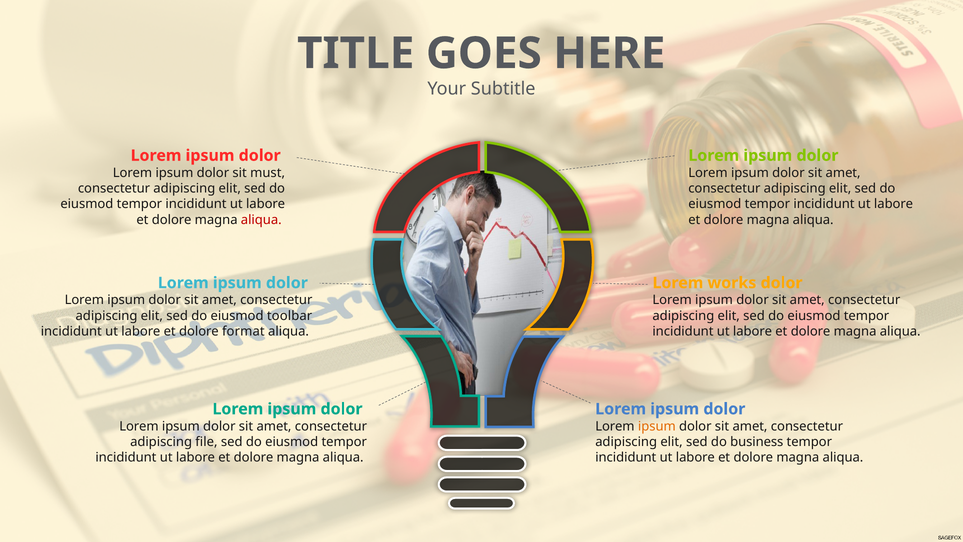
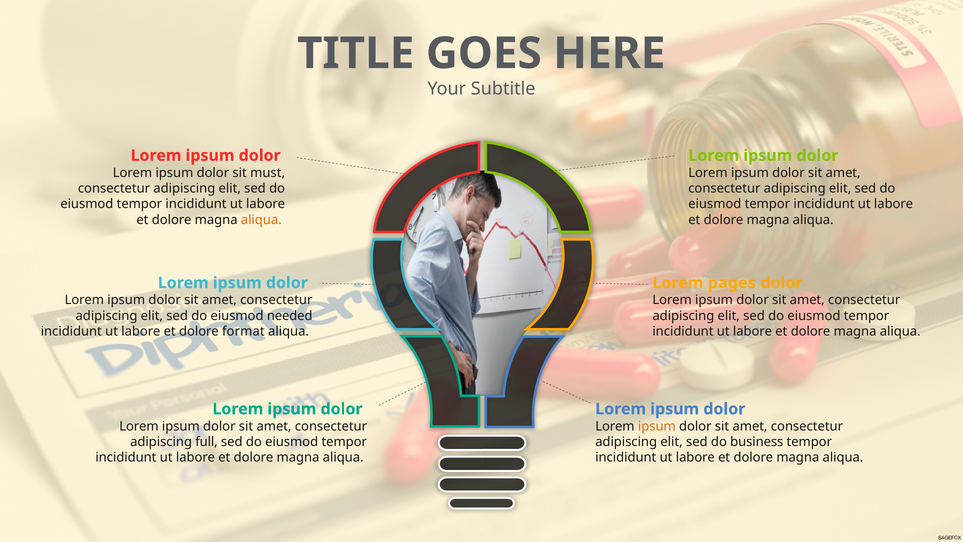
aliqua colour: red -> orange (261, 220)
works: works -> pages (732, 283)
toolbar: toolbar -> needed (290, 316)
file: file -> full (207, 442)
